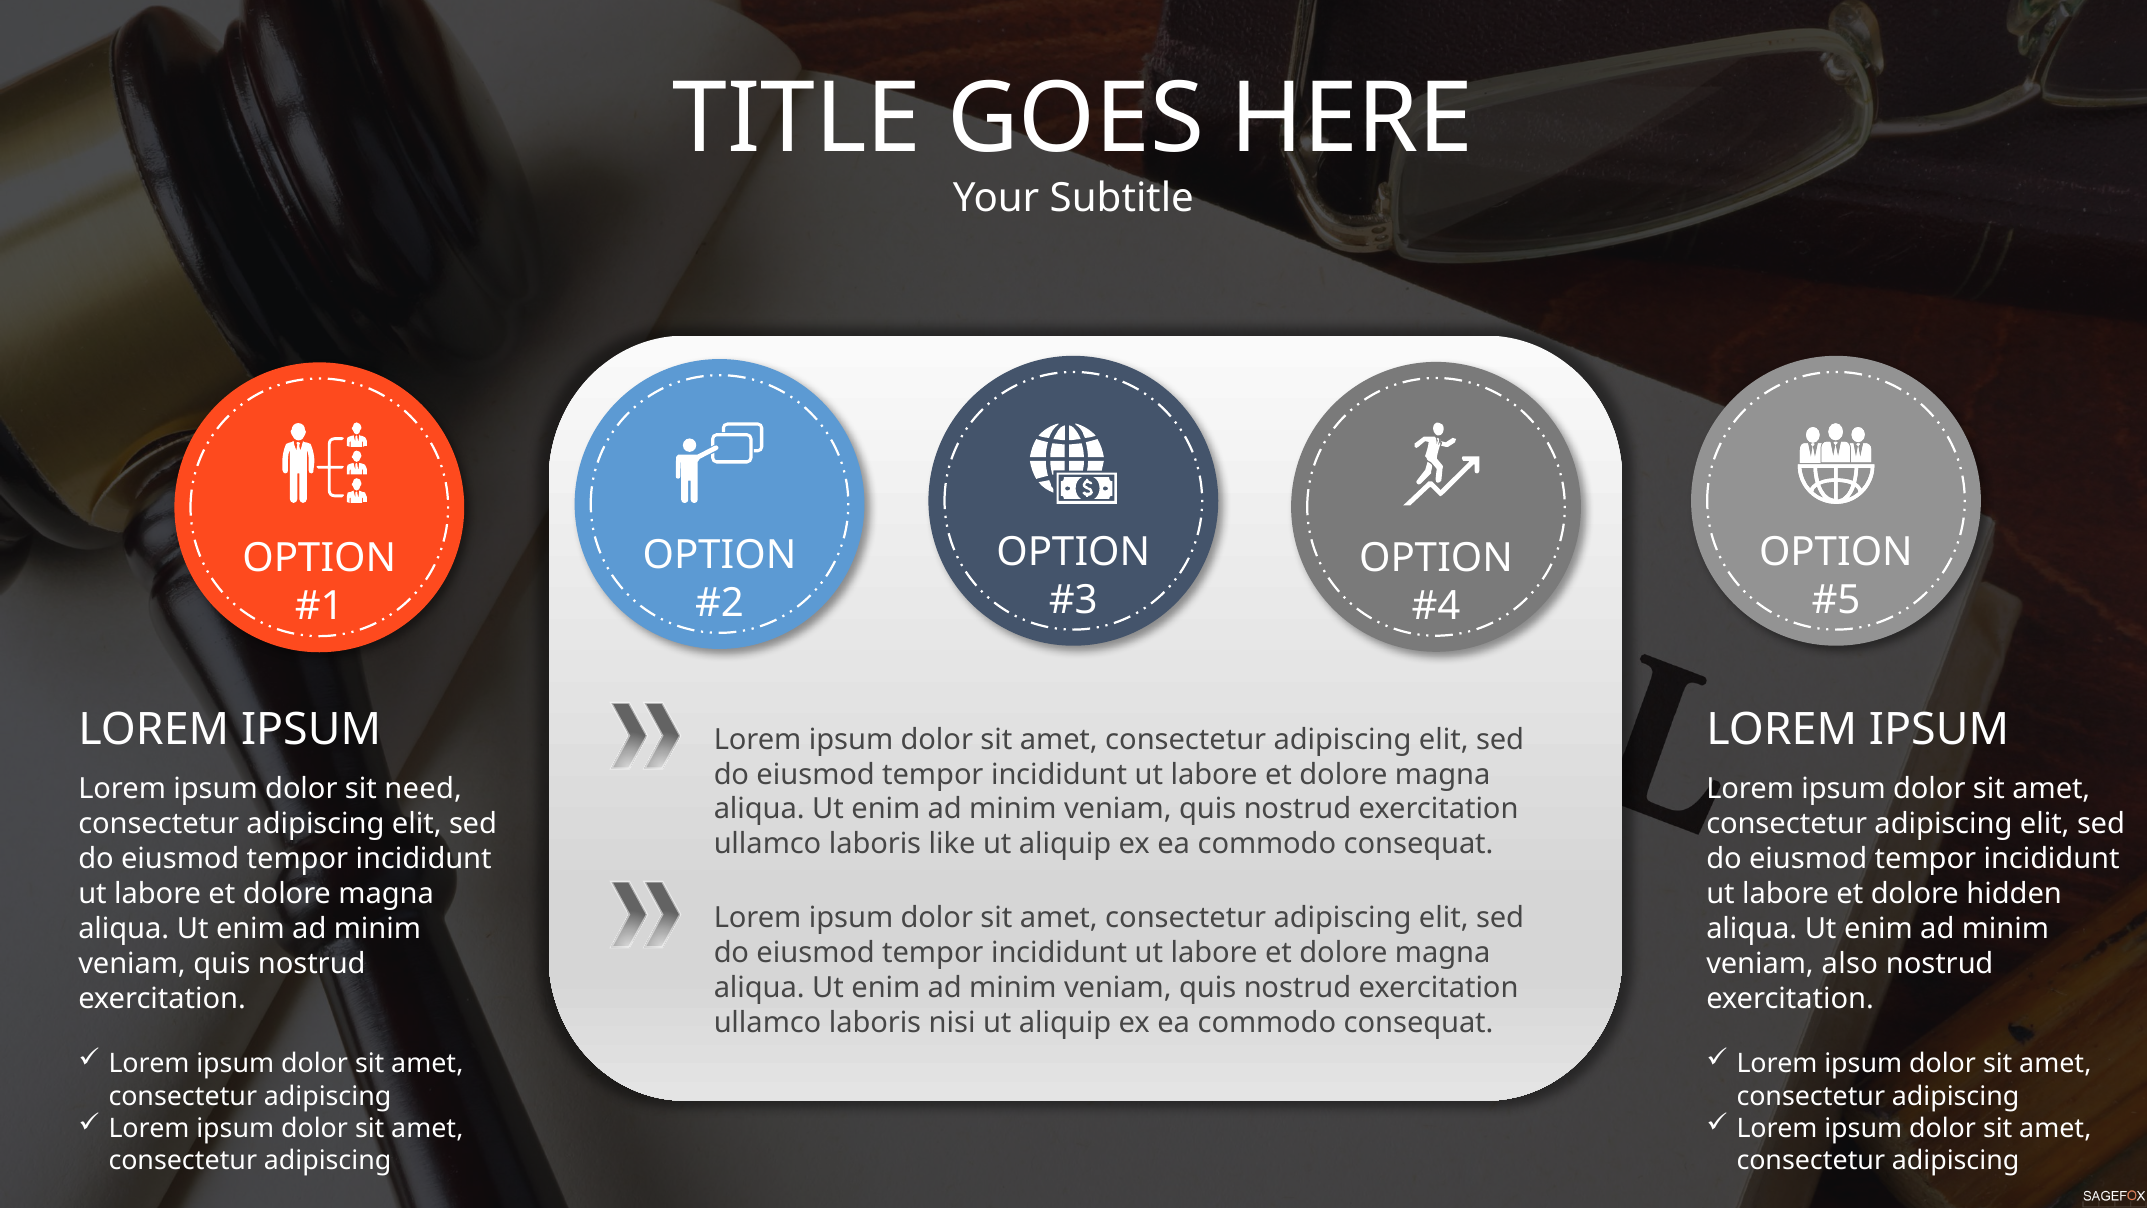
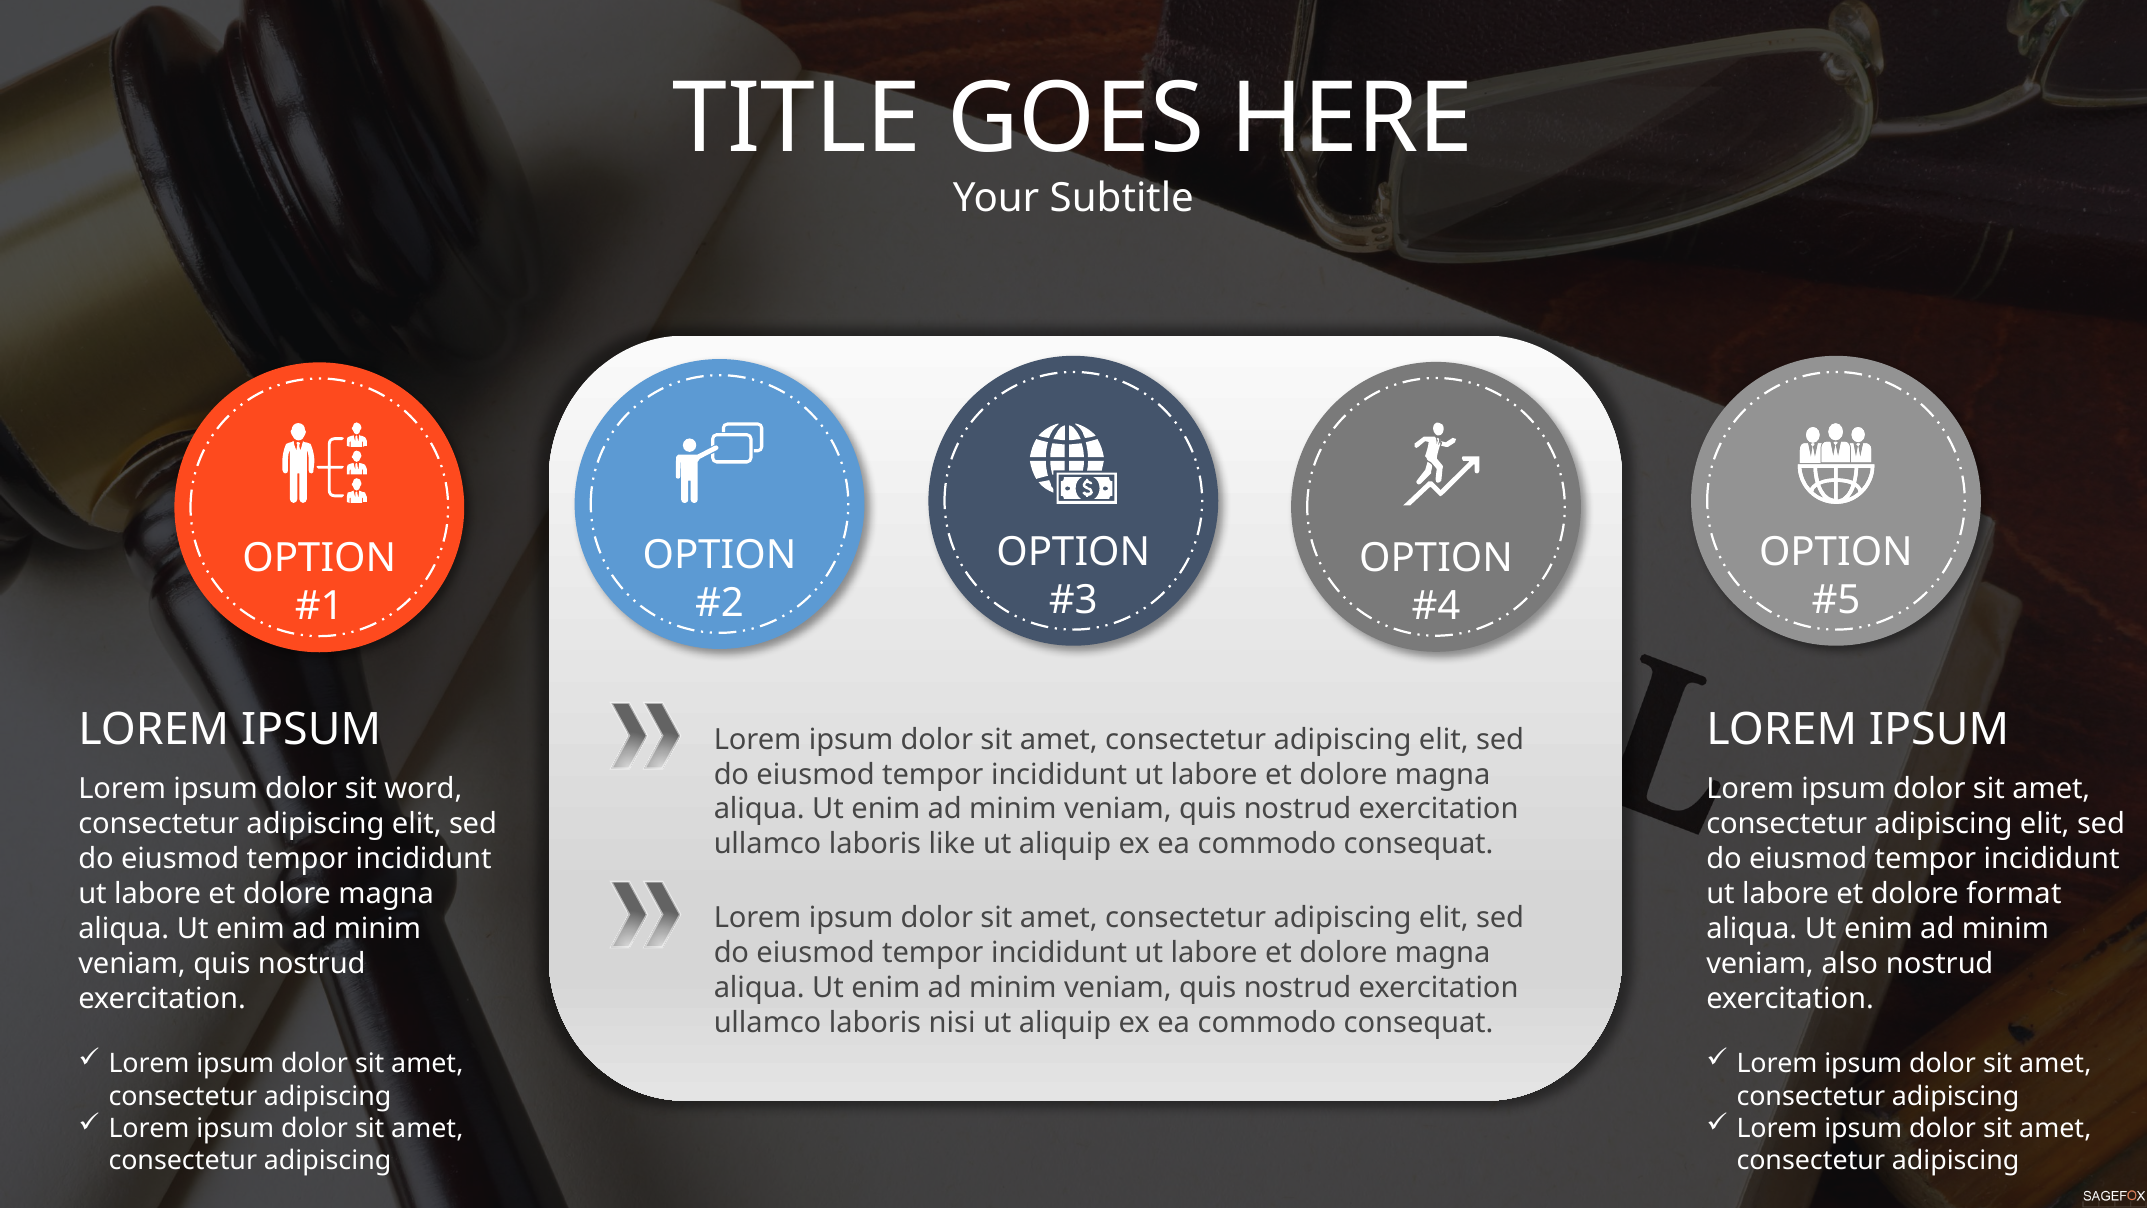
need: need -> word (423, 789)
hidden: hidden -> format (2014, 893)
